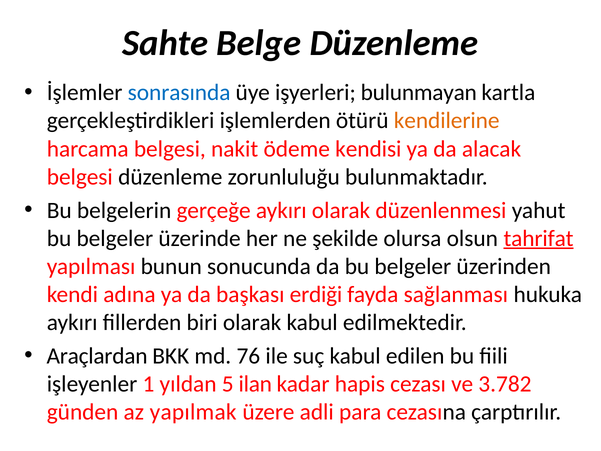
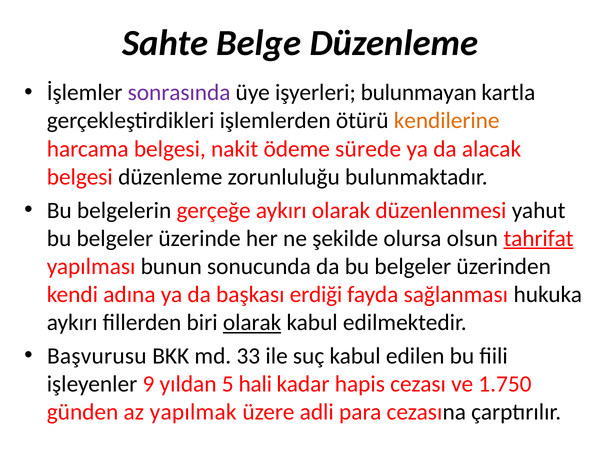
sonrasında colour: blue -> purple (179, 93)
kendisi: kendisi -> sürede (368, 149)
olarak underline: none -> present (252, 322)
Araçlardan: Araçlardan -> Başvurusu (97, 356)
76: 76 -> 33 (248, 356)
1: 1 -> 9 (148, 384)
ilan: ilan -> hali (255, 384)
3.782: 3.782 -> 1.750 (505, 384)
